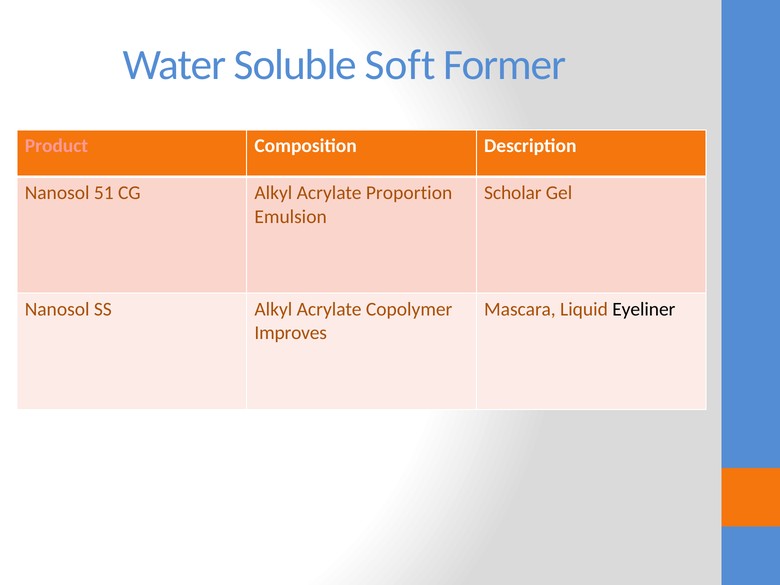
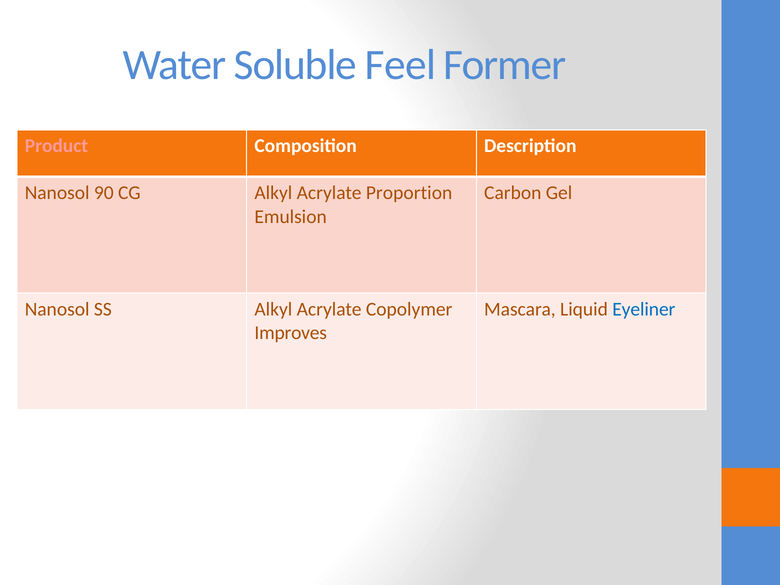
Soft: Soft -> Feel (400, 65)
51: 51 -> 90 (104, 193)
Scholar: Scholar -> Carbon (513, 193)
Eyeliner colour: black -> blue (644, 309)
